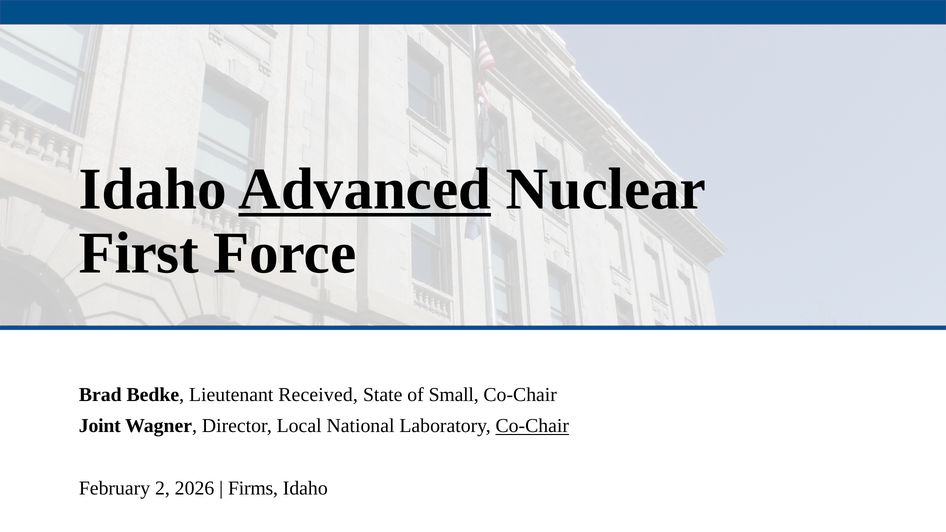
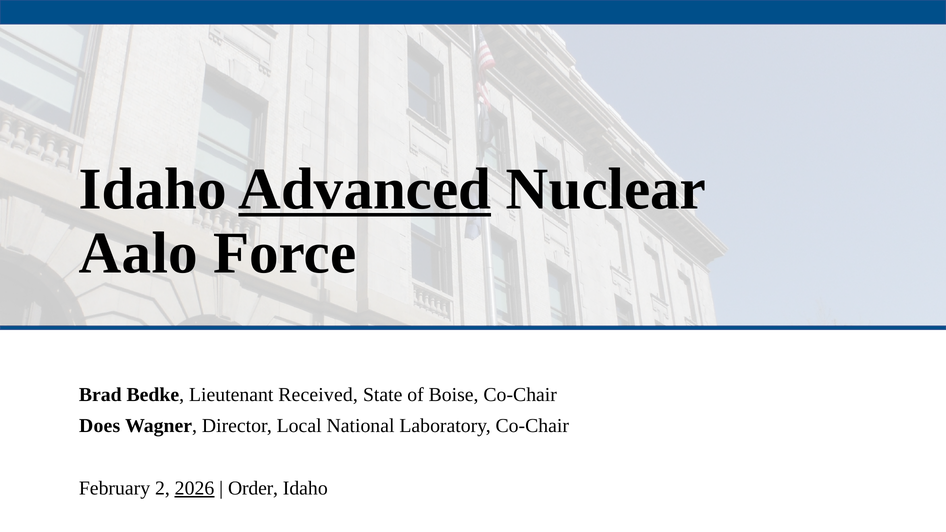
First: First -> Aalo (138, 253)
Small: Small -> Boise (454, 395)
Joint: Joint -> Does (100, 426)
Co-Chair underline: present -> none (532, 426)
2026 underline: none -> present (195, 488)
Firms: Firms -> Order (253, 488)
